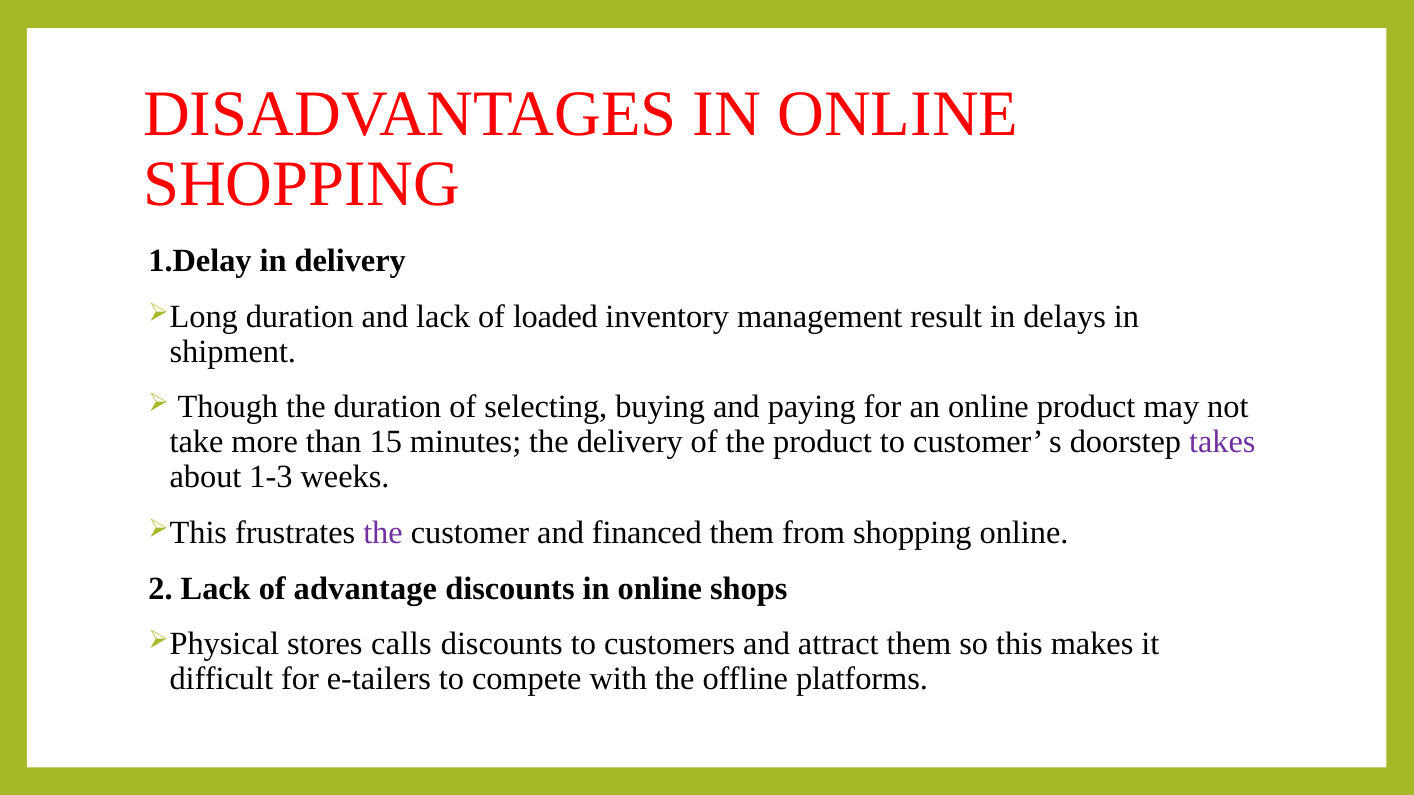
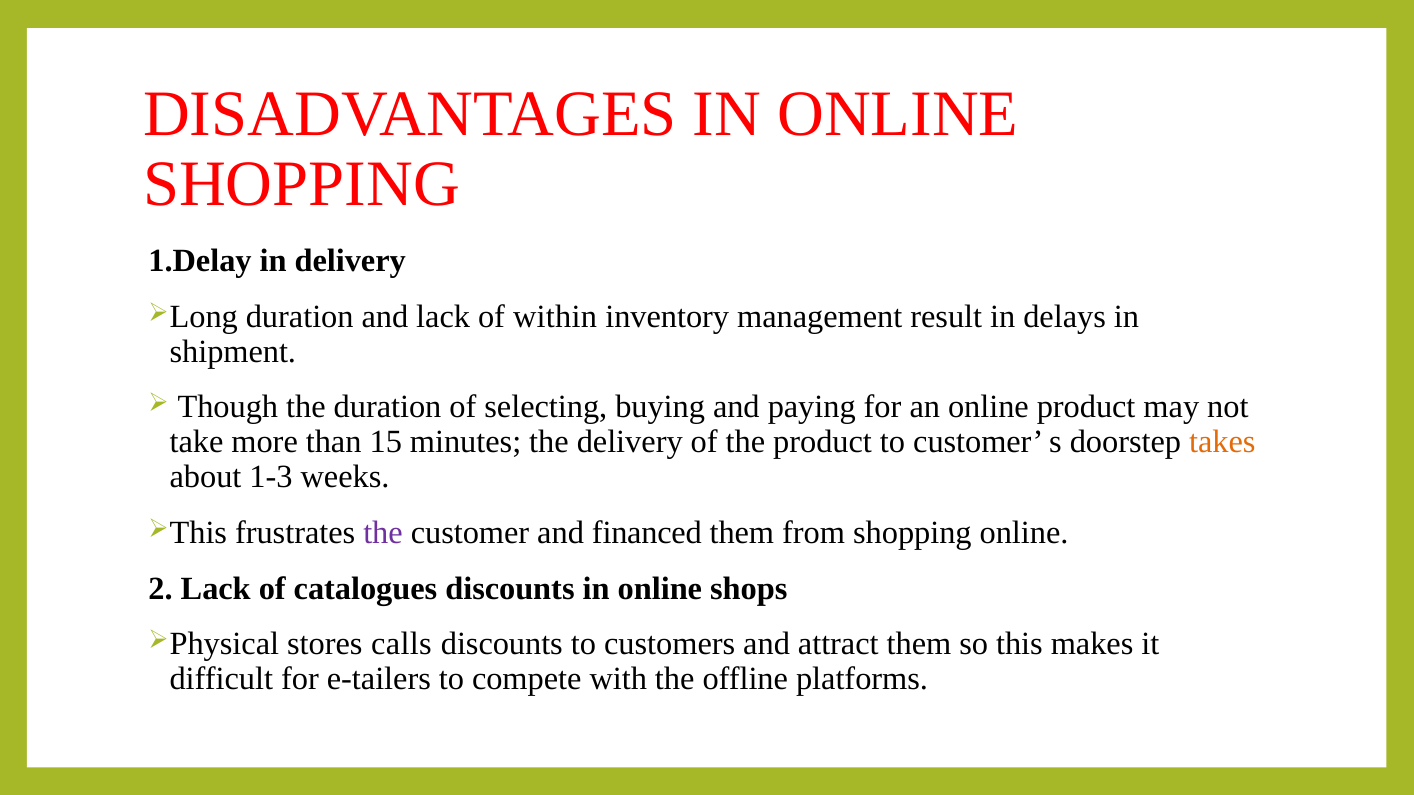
loaded: loaded -> within (555, 317)
takes colour: purple -> orange (1222, 442)
advantage: advantage -> catalogues (365, 589)
